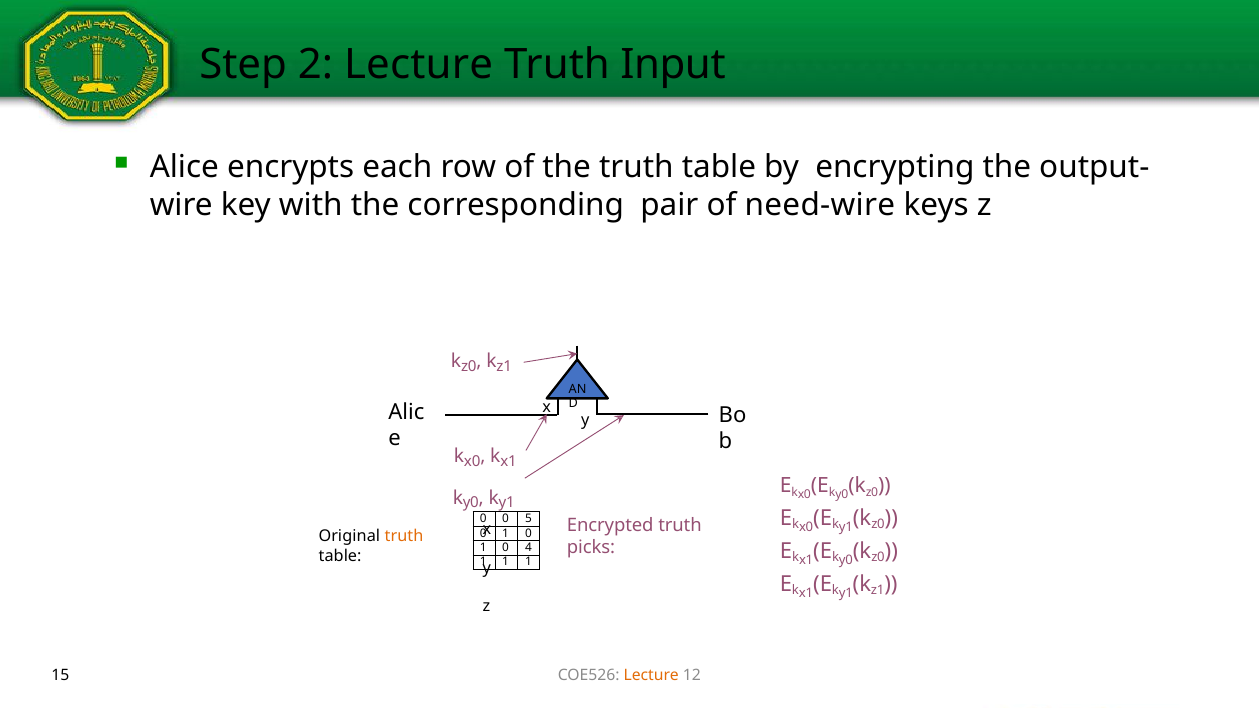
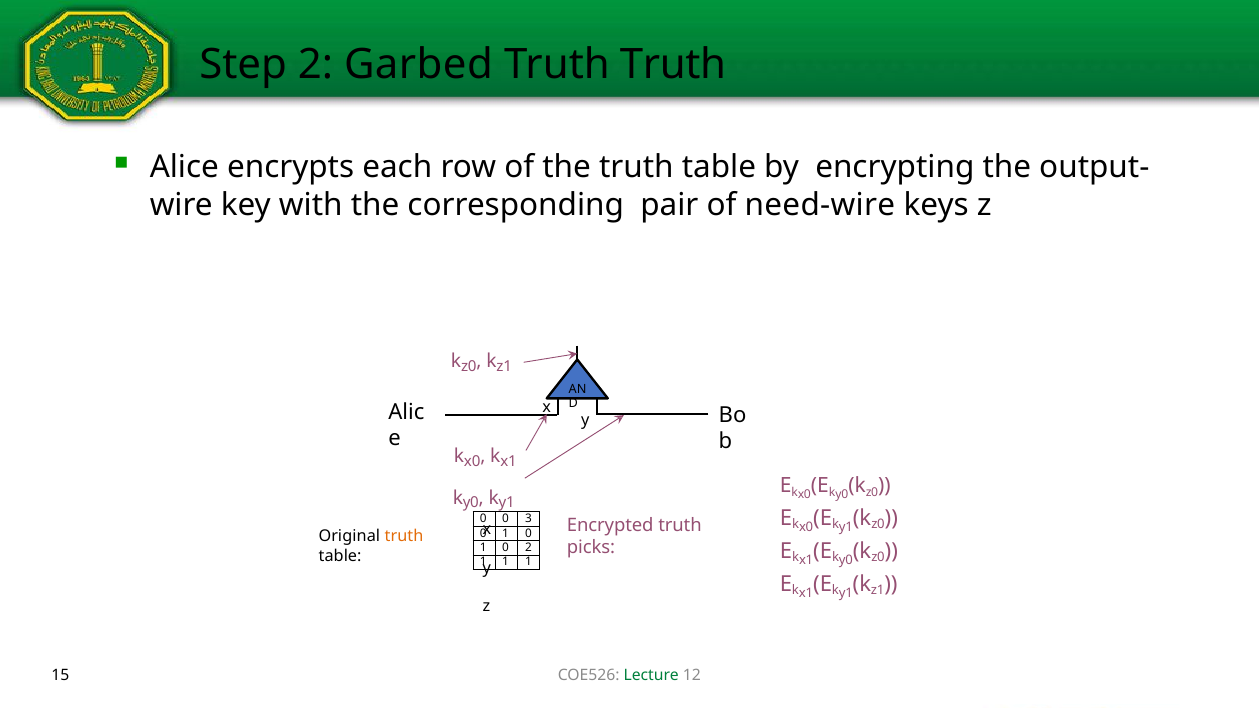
2 Lecture: Lecture -> Garbed (418, 64)
Truth Input: Input -> Truth (673, 64)
5: 5 -> 3 (528, 519)
0 4: 4 -> 2 (528, 548)
Lecture colour: orange -> green (651, 675)
